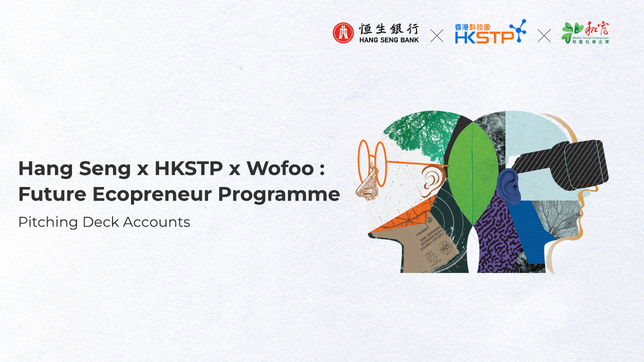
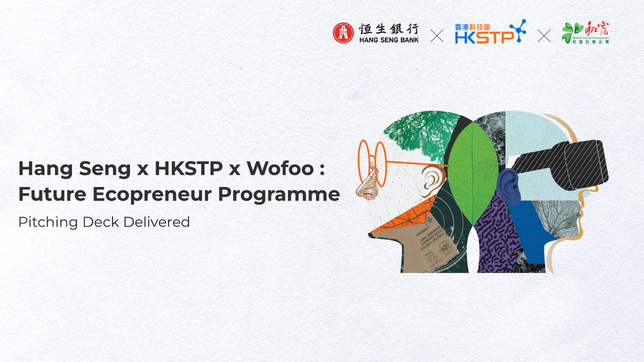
Accounts: Accounts -> Delivered (157, 222)
